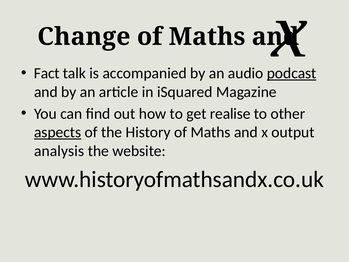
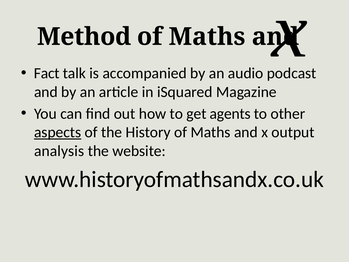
Change: Change -> Method (84, 37)
podcast underline: present -> none (292, 73)
realise: realise -> agents (230, 114)
